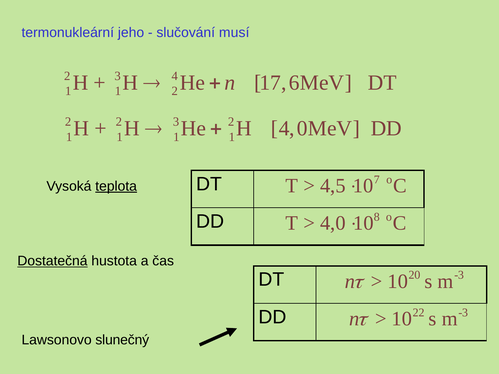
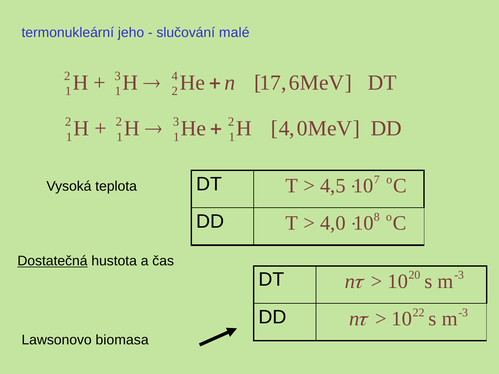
musí: musí -> malé (234, 33)
teplota underline: present -> none (116, 186)
slunečný: slunečný -> biomasa (122, 340)
